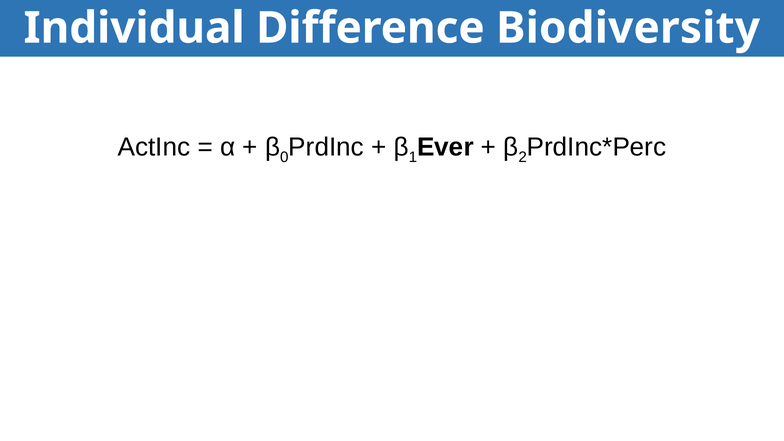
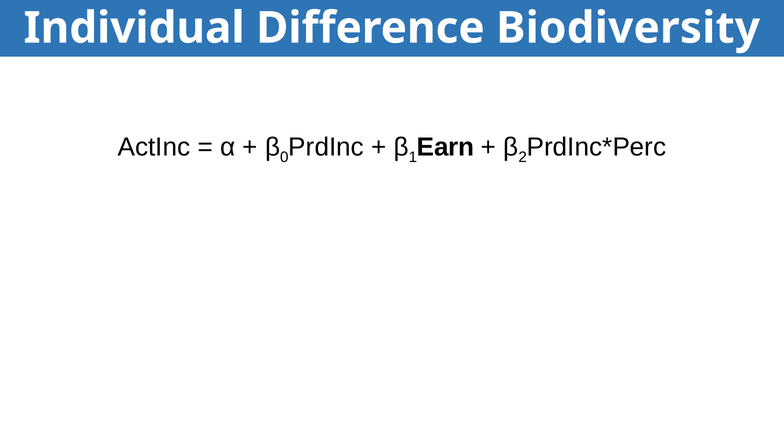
Ever: Ever -> Earn (446, 147)
